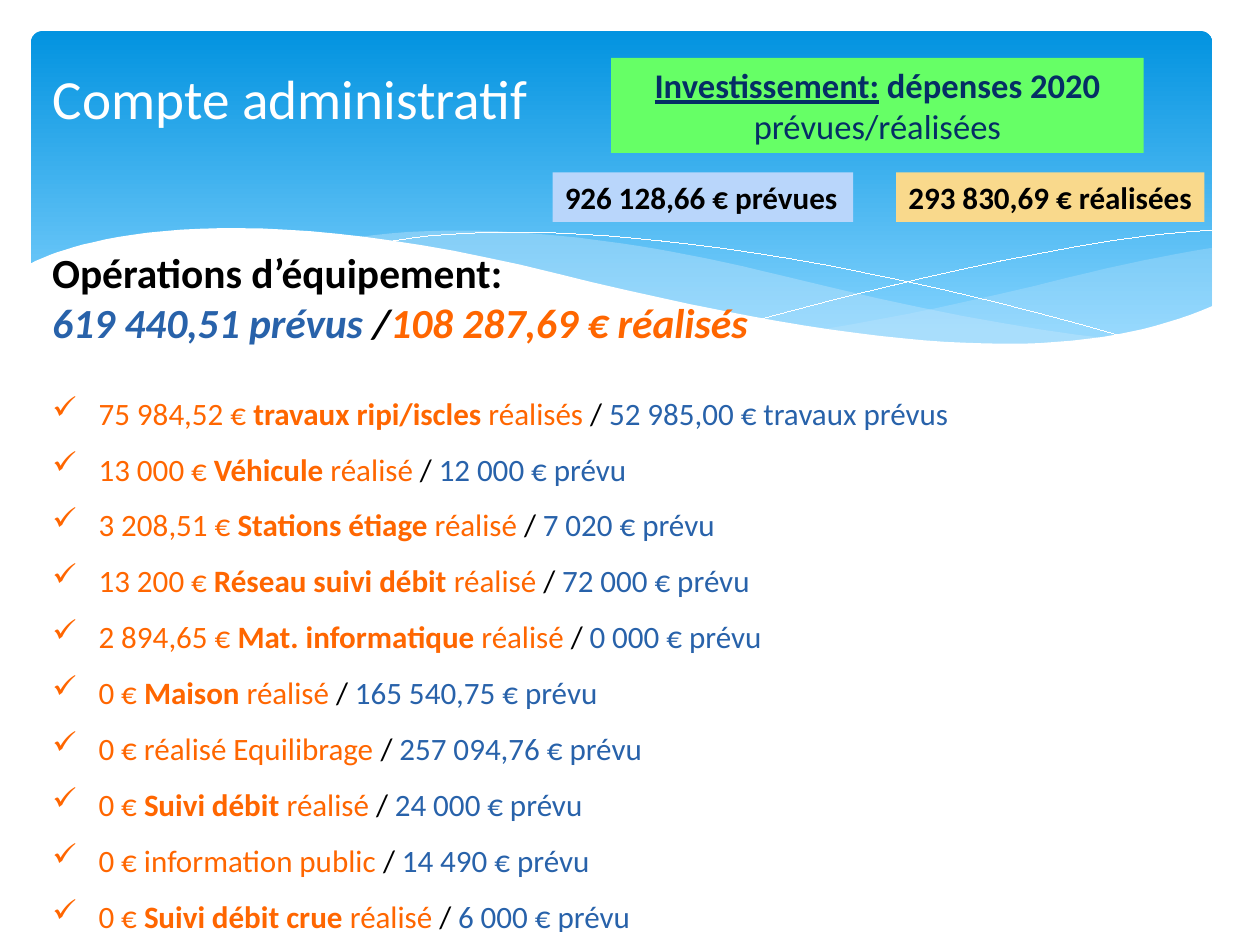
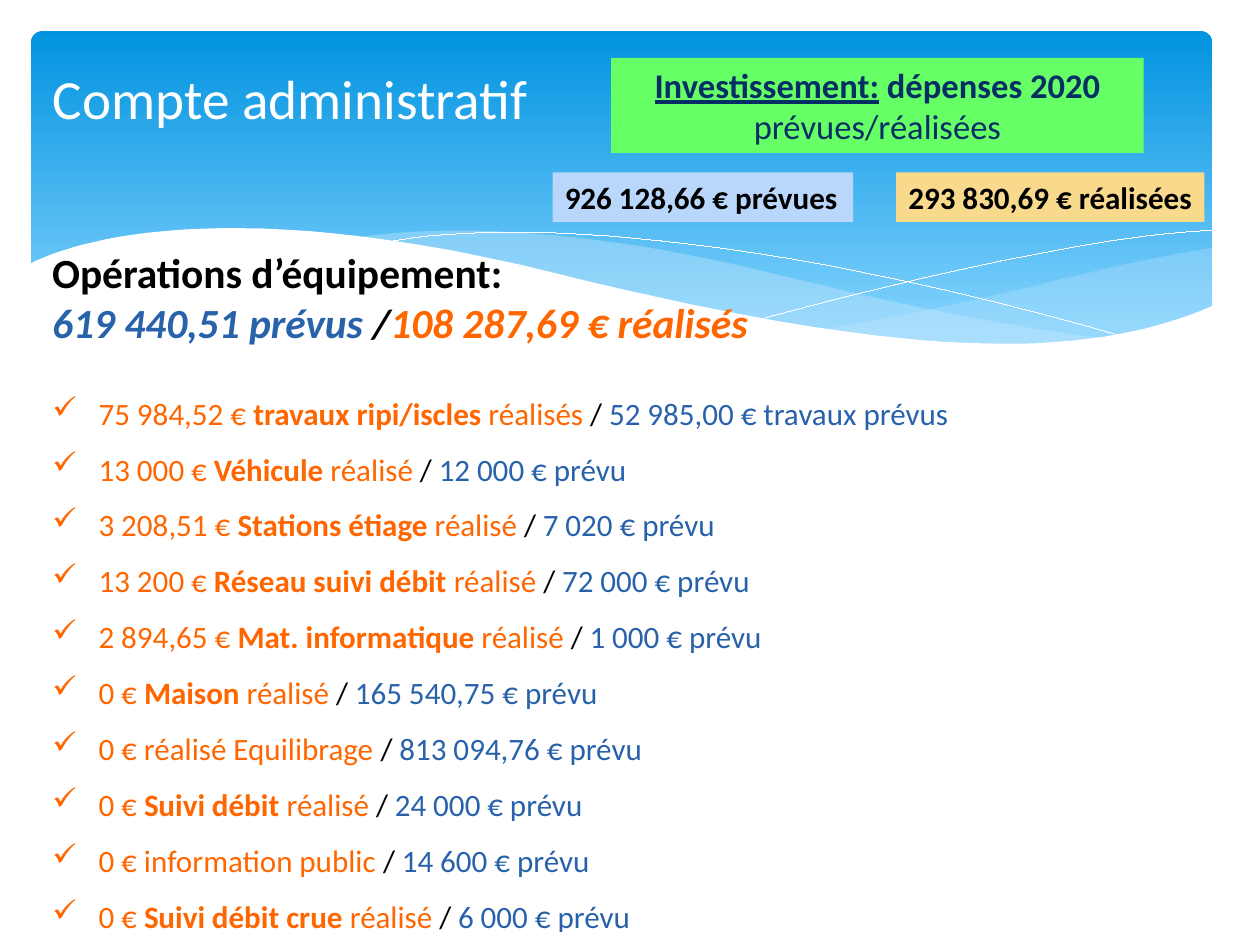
0: 0 -> 1 (598, 638)
257: 257 -> 813 (423, 750)
490: 490 -> 600 (464, 862)
